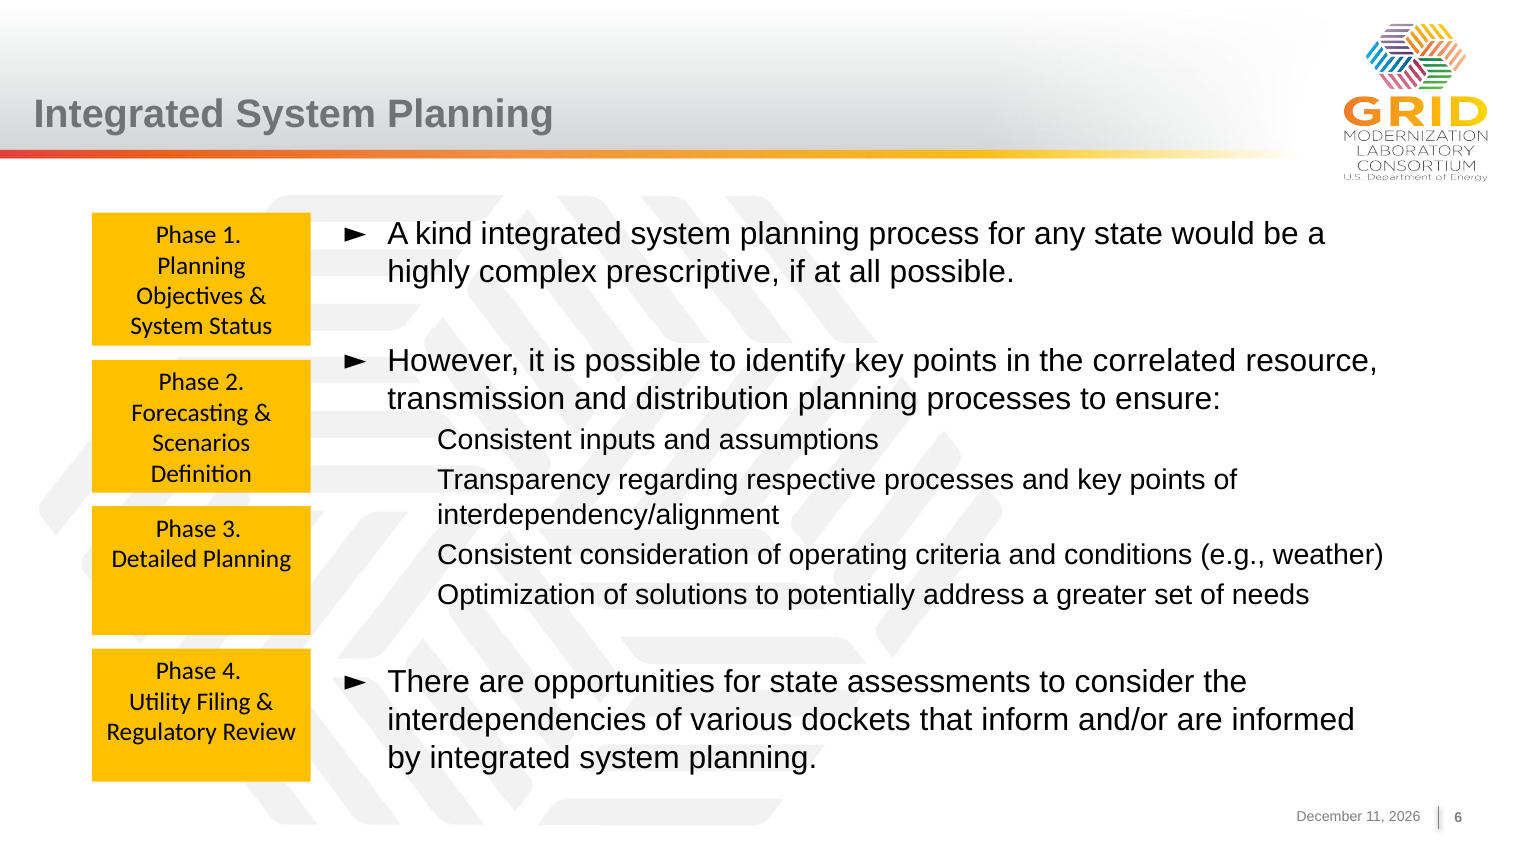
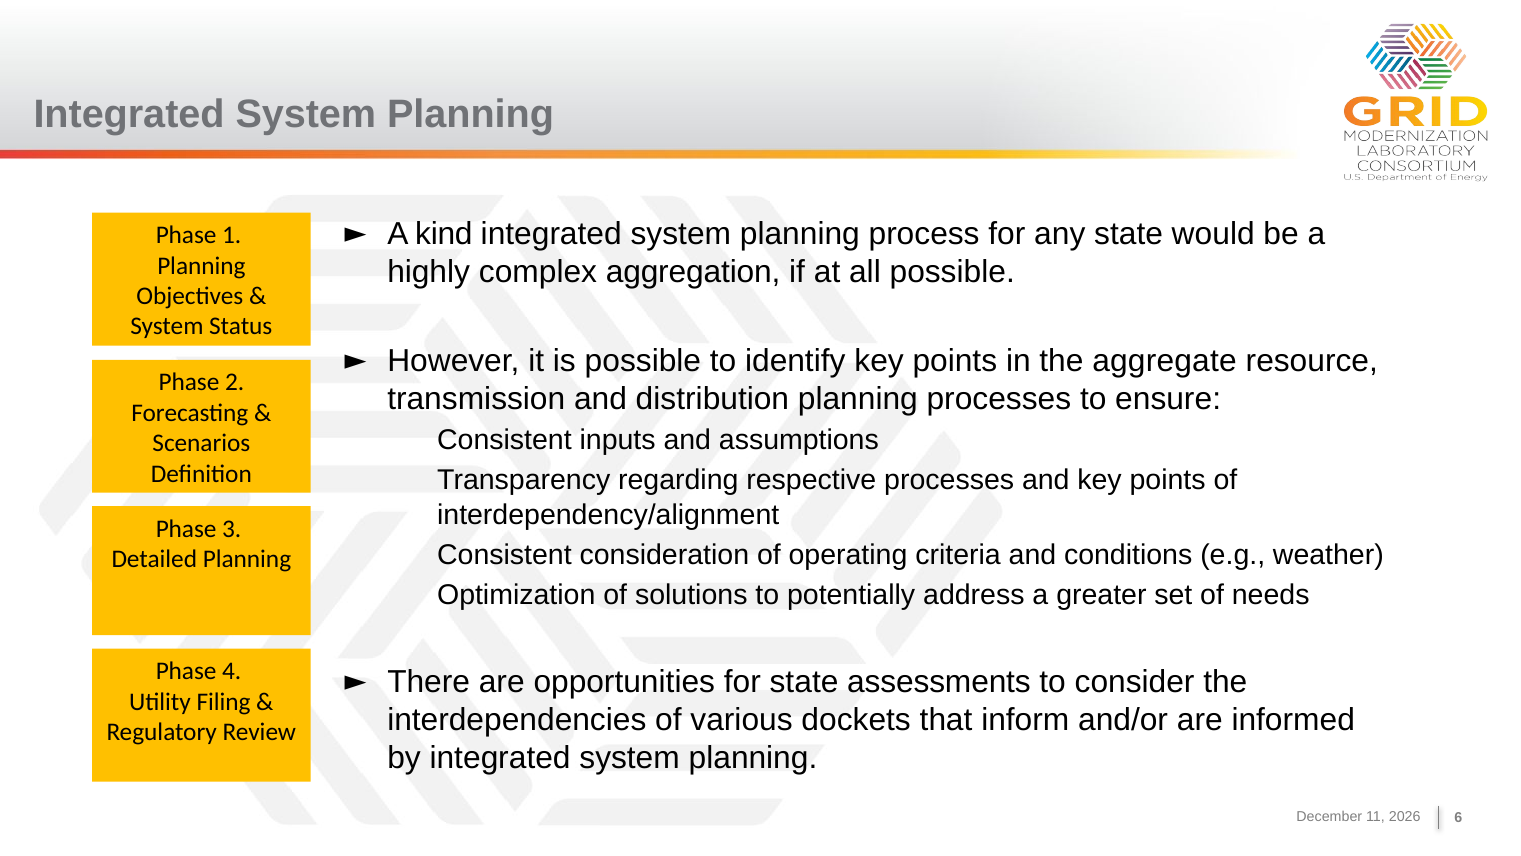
prescriptive: prescriptive -> aggregation (693, 272)
correlated: correlated -> aggregate (1164, 361)
